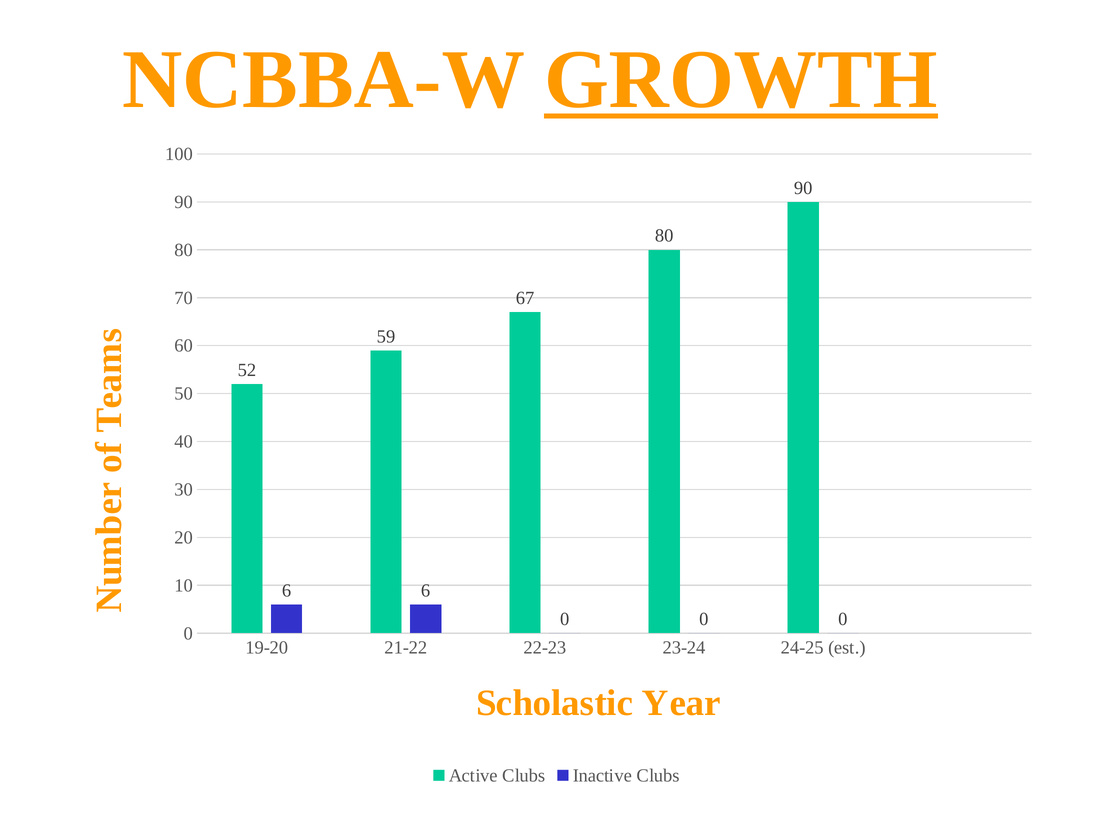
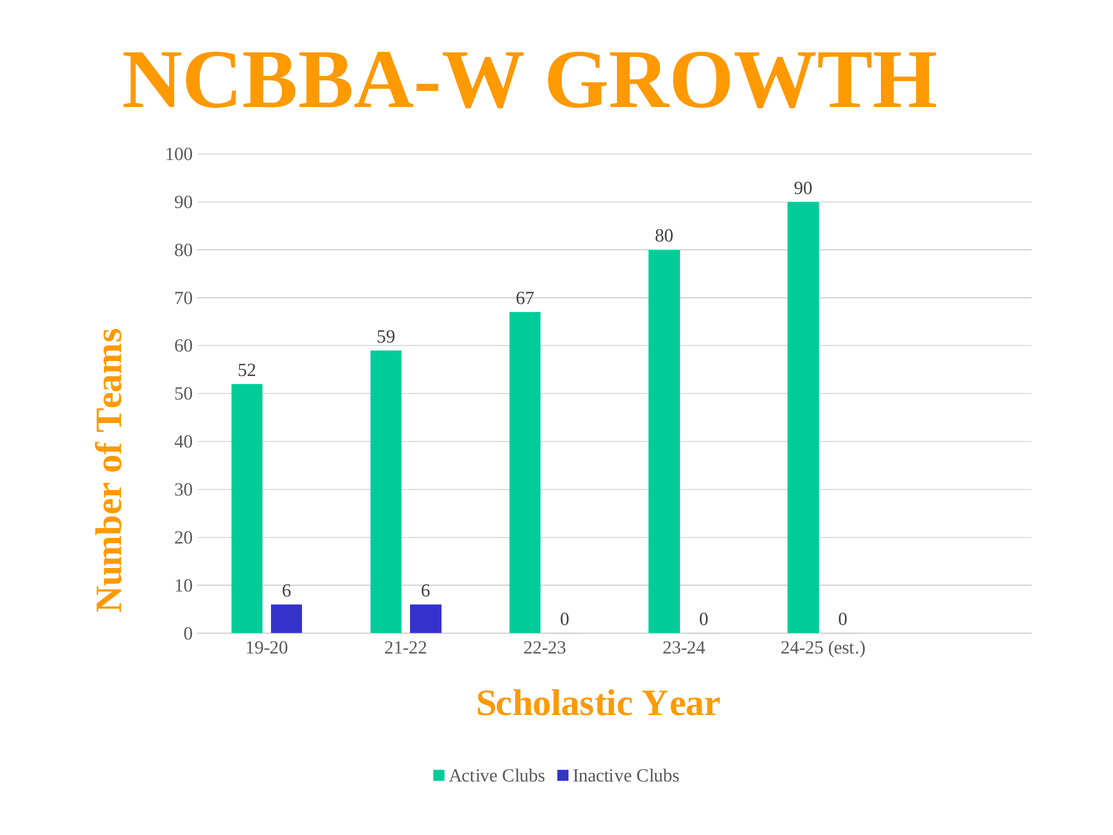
GROWTH underline: present -> none (741, 80)
